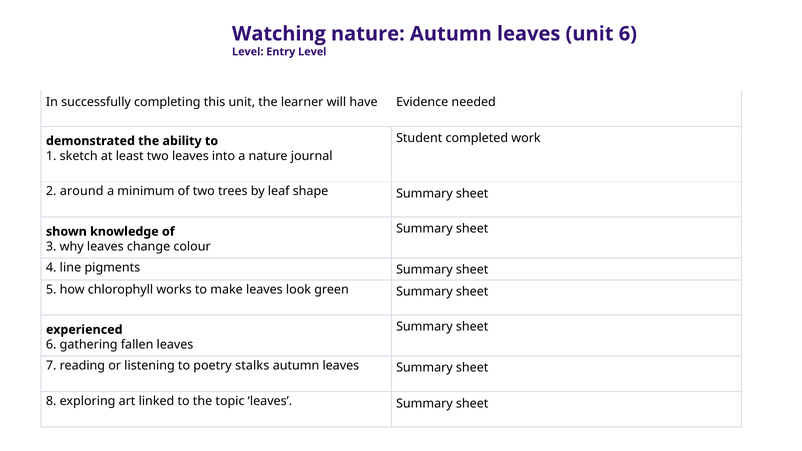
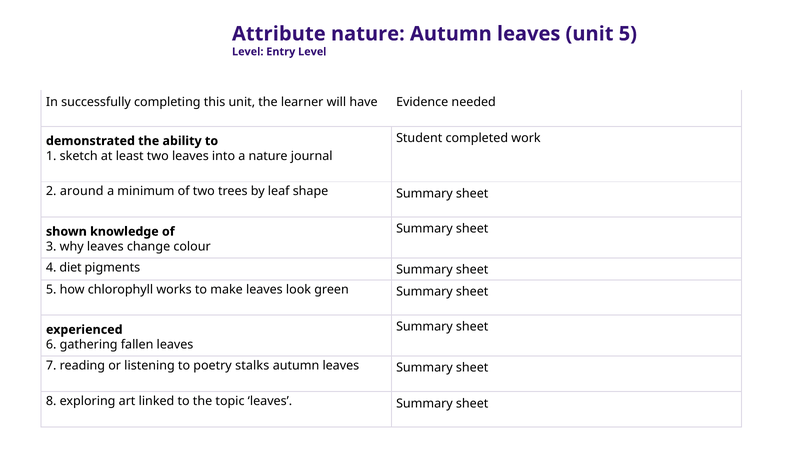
Watching: Watching -> Attribute (279, 34)
unit 6: 6 -> 5 (628, 34)
line: line -> diet (71, 268)
